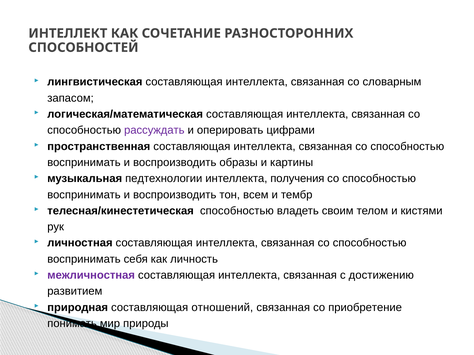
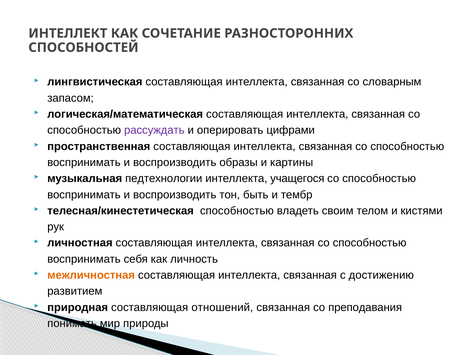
получения: получения -> учащегося (297, 179)
всем: всем -> быть (256, 195)
межличностная colour: purple -> orange (91, 276)
приобретение: приобретение -> преподавания (365, 308)
